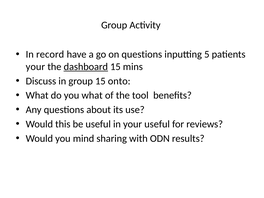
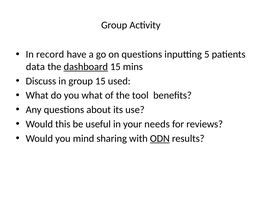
your: your -> data (35, 67)
onto: onto -> used (119, 81)
your useful: useful -> needs (157, 124)
ODN underline: none -> present (160, 138)
